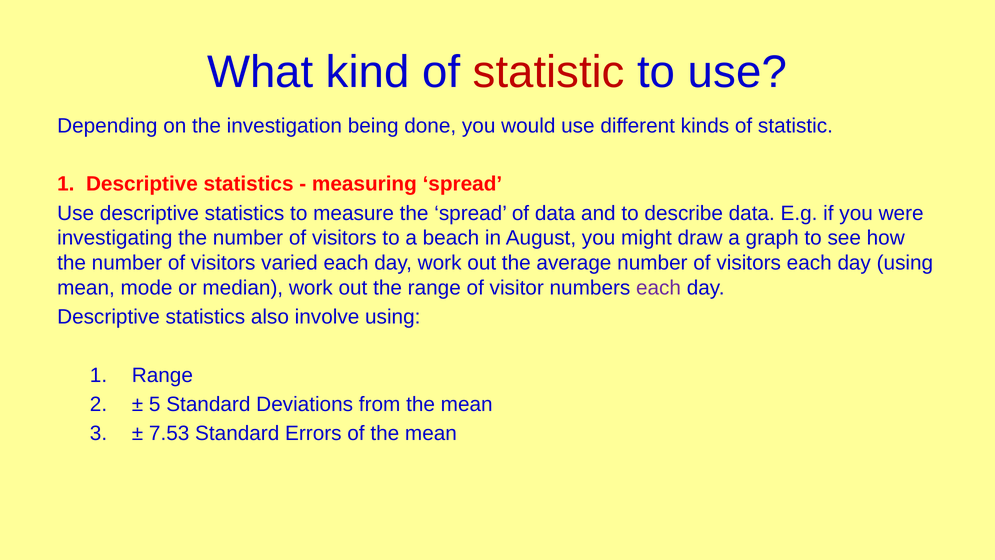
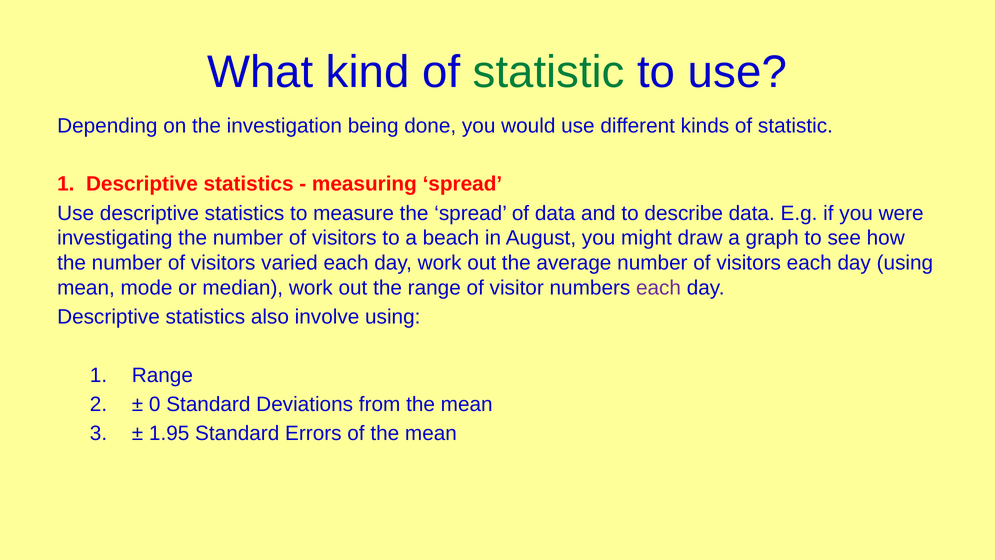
statistic colour: red -> green (549, 72)
5: 5 -> 0 (155, 404)
7.53: 7.53 -> 1.95 (169, 433)
